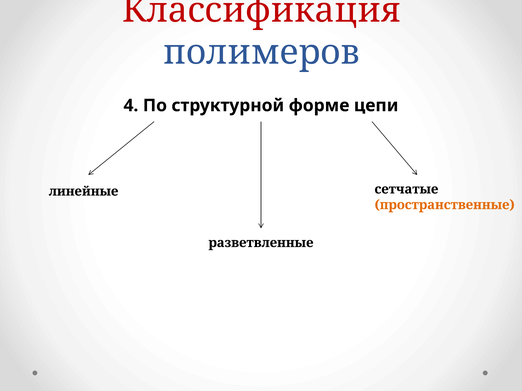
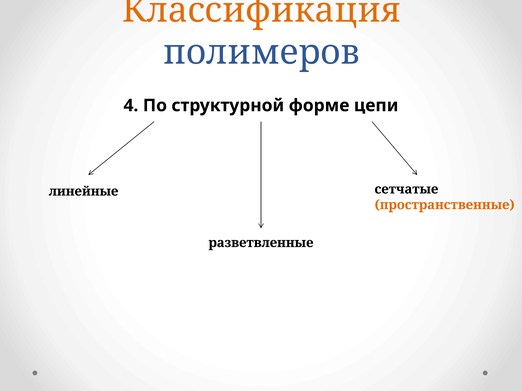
Классификация colour: red -> orange (262, 10)
